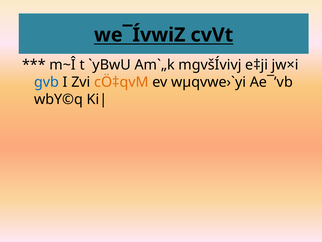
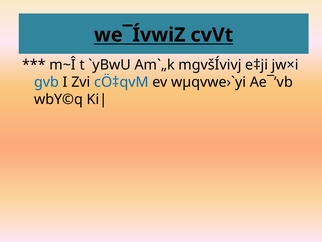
cÖ‡qvM colour: orange -> blue (121, 82)
